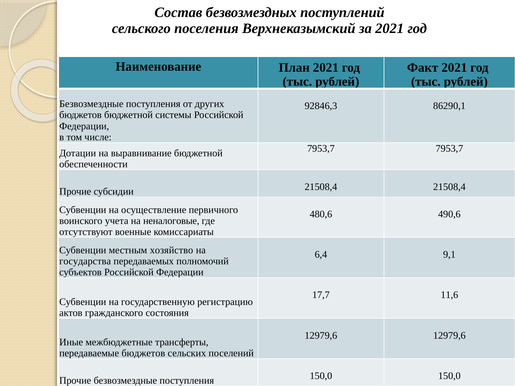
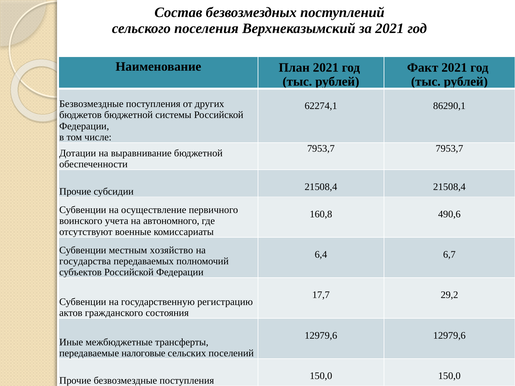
92846,3: 92846,3 -> 62274,1 (321, 106)
480,6: 480,6 -> 160,8 (321, 214)
неналоговые: неналоговые -> автономного (171, 221)
9,1: 9,1 -> 6,7 (449, 255)
11,6: 11,6 -> 29,2 (449, 295)
передаваемые бюджетов: бюджетов -> налоговые (143, 353)
